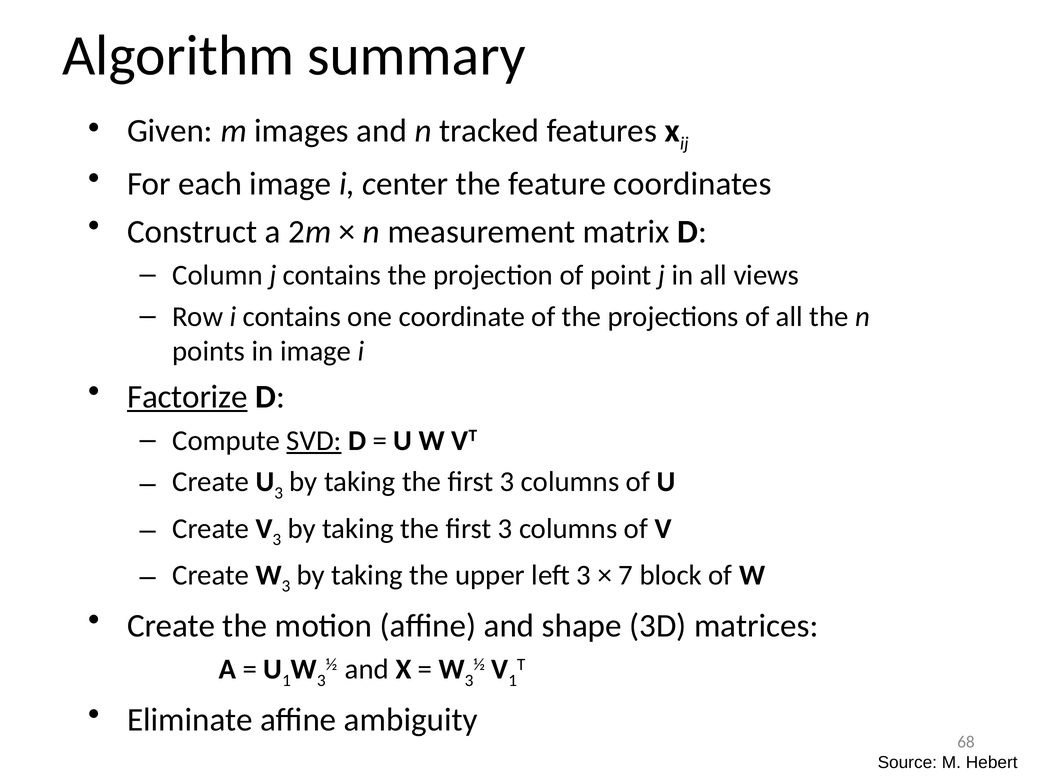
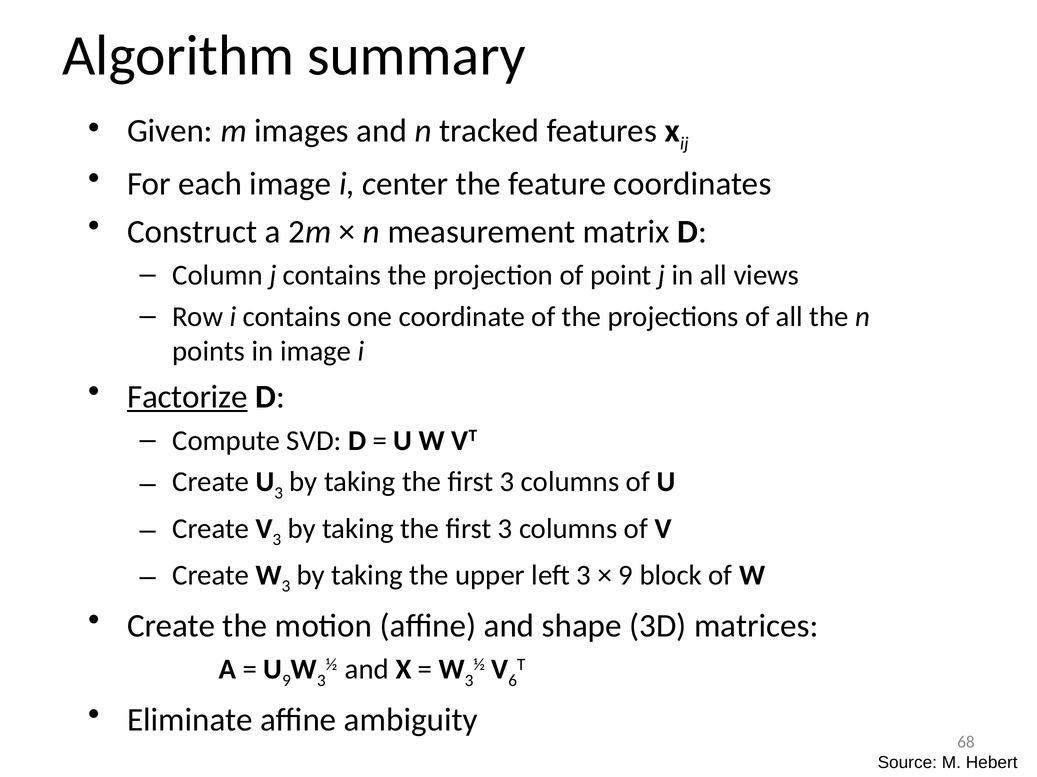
SVD underline: present -> none (314, 441)
7: 7 -> 9 (626, 576)
V 1: 1 -> 6 (513, 681)
U 1: 1 -> 9 (287, 681)
